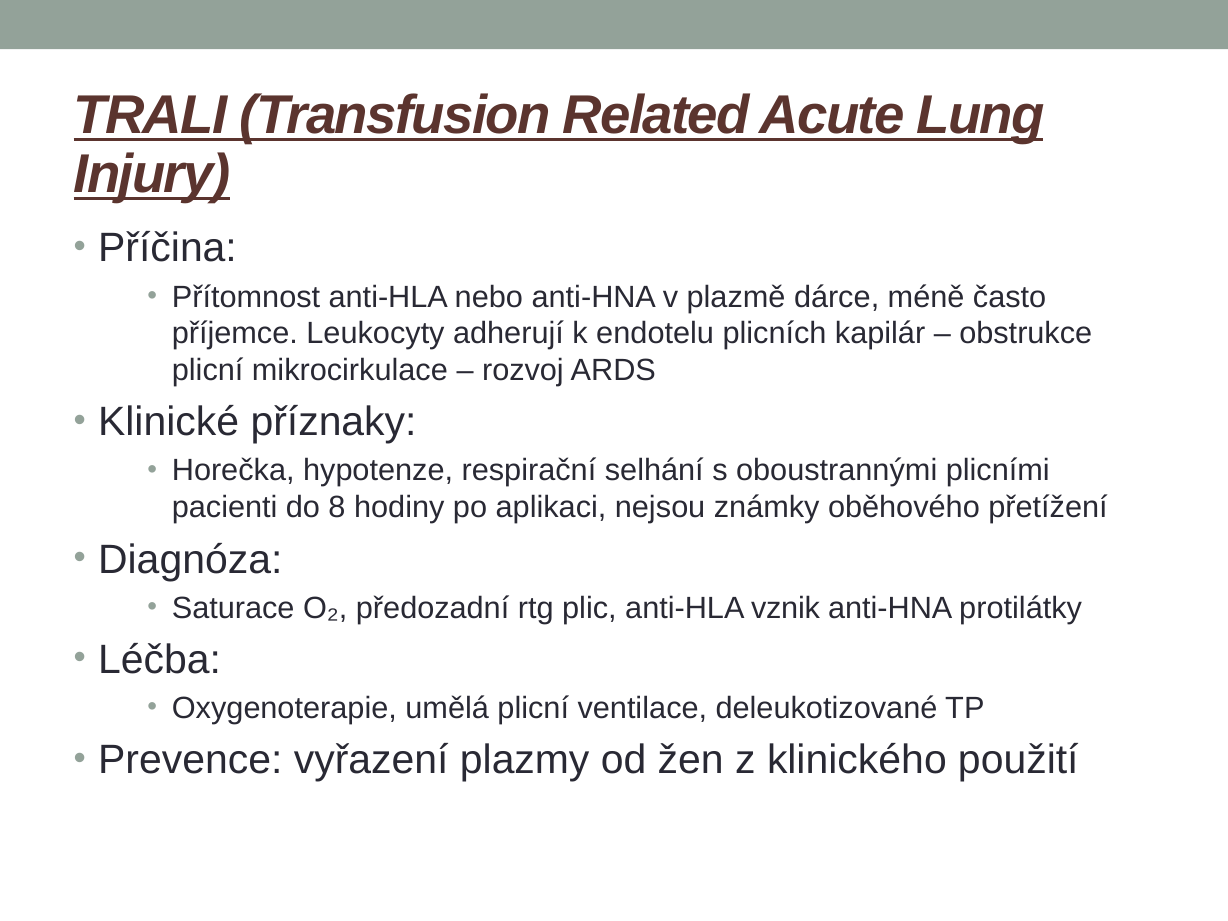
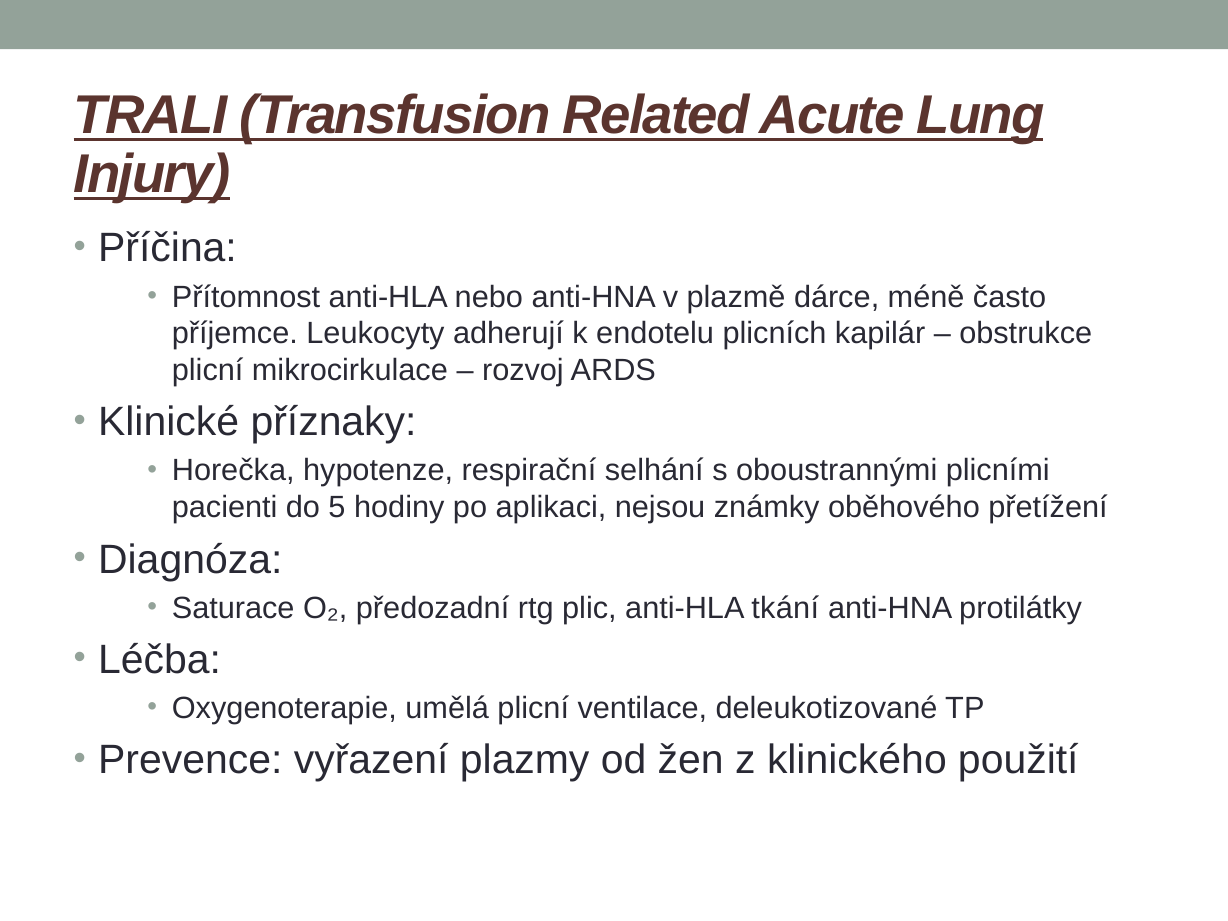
8: 8 -> 5 (337, 508)
vznik: vznik -> tkání (785, 608)
